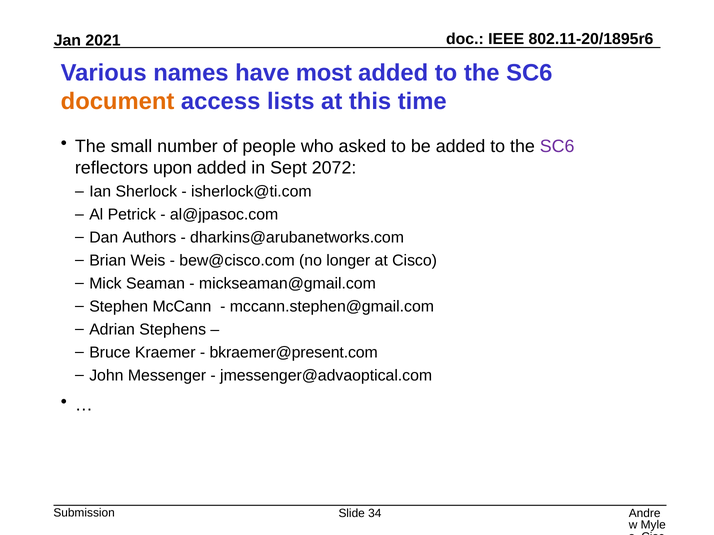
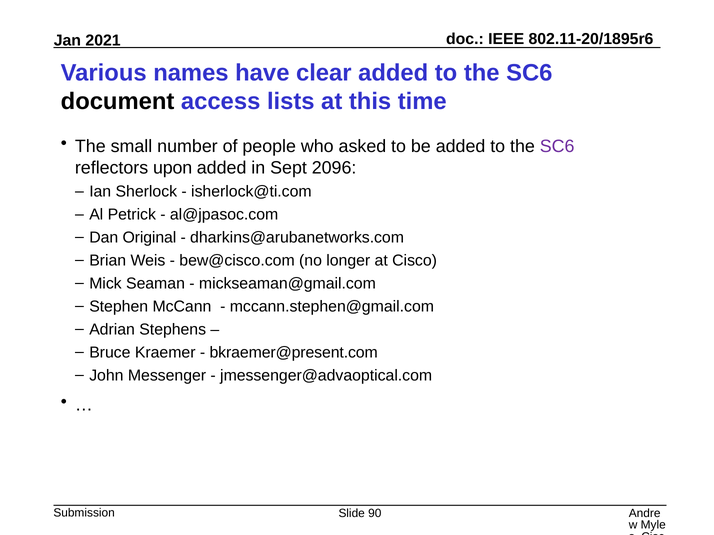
most: most -> clear (324, 73)
document colour: orange -> black (118, 102)
2072: 2072 -> 2096 (334, 168)
Authors: Authors -> Original (149, 238)
34: 34 -> 90 (375, 514)
